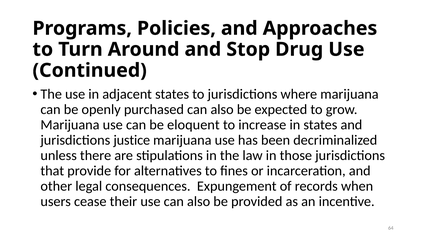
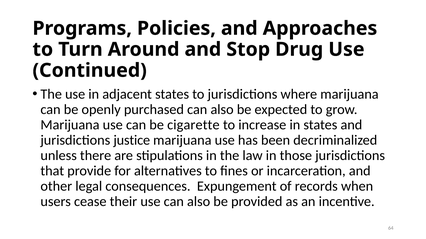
eloquent: eloquent -> cigarette (193, 125)
